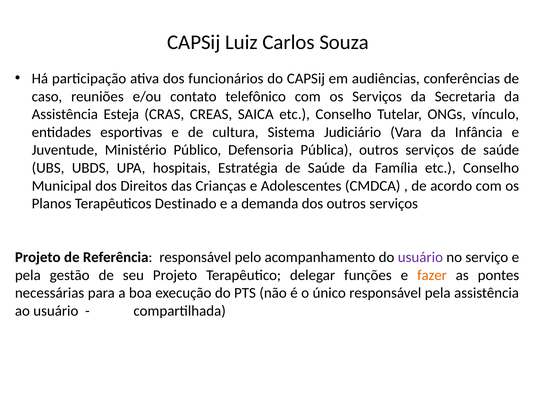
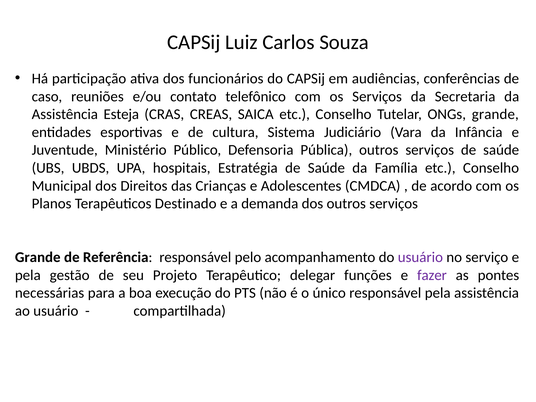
ONGs vínculo: vínculo -> grande (495, 114)
Projeto: Projeto -> Grande (38, 257)
fazer colour: orange -> purple (432, 275)
